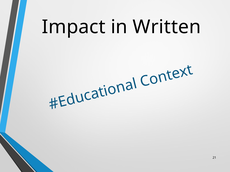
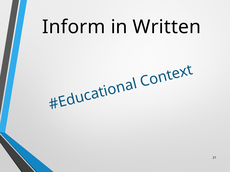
Impact: Impact -> Inform (74, 27)
